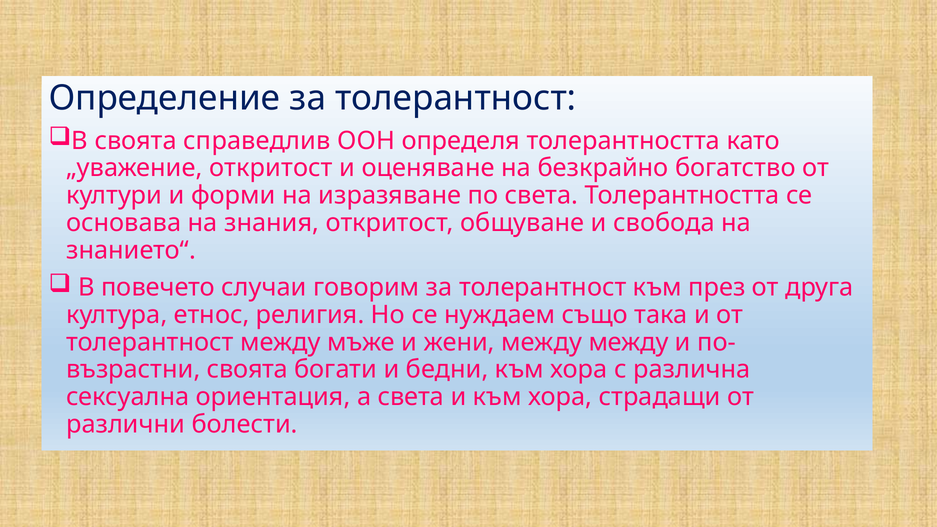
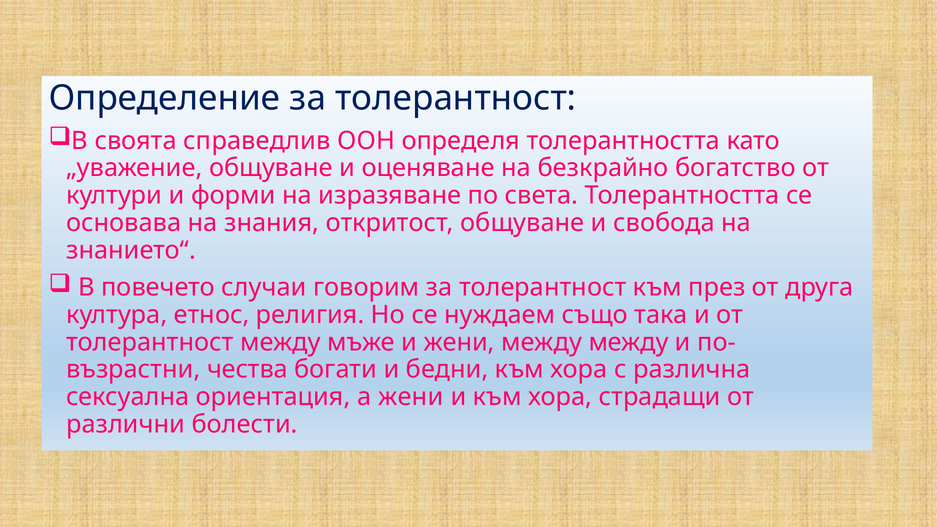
„уважение откритост: откритост -> общуване (271, 168)
своята: своята -> чества (247, 370)
а света: света -> жени (411, 397)
